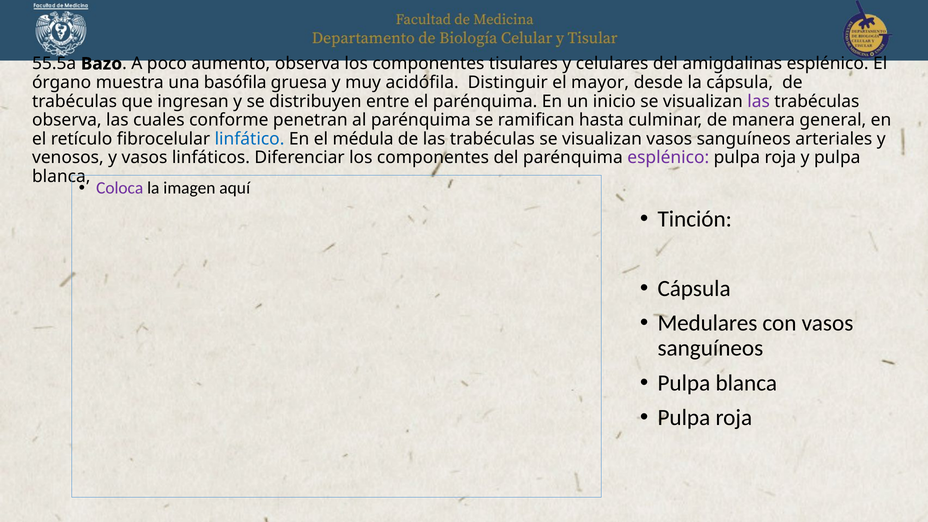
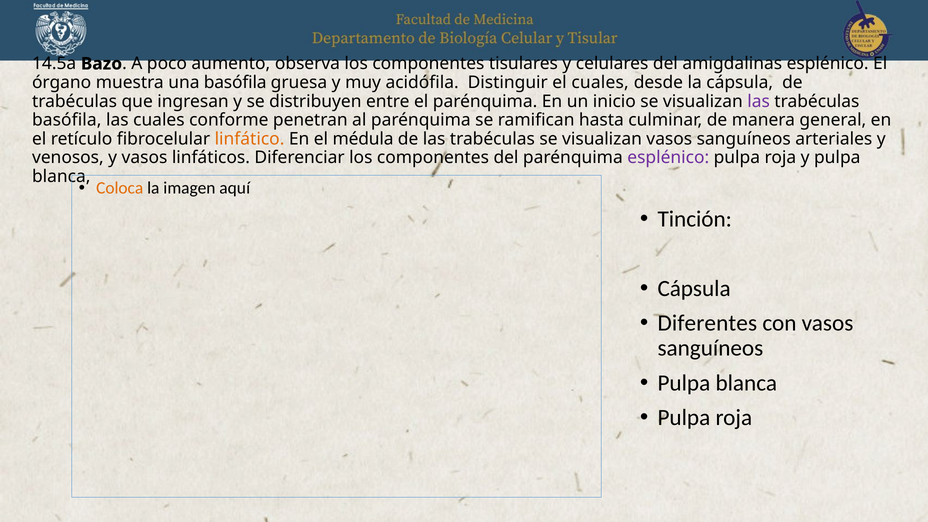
55.5a: 55.5a -> 14.5a (54, 64)
el mayor: mayor -> cuales (600, 83)
observa: observa -> basófila (67, 120)
linfático colour: blue -> orange (250, 139)
Coloca colour: purple -> orange (120, 188)
Medulares: Medulares -> Diferentes (707, 323)
